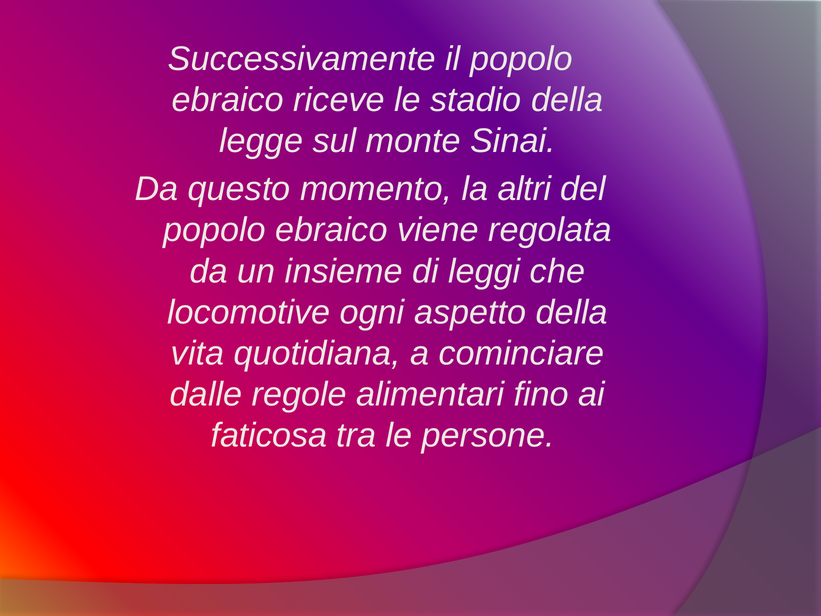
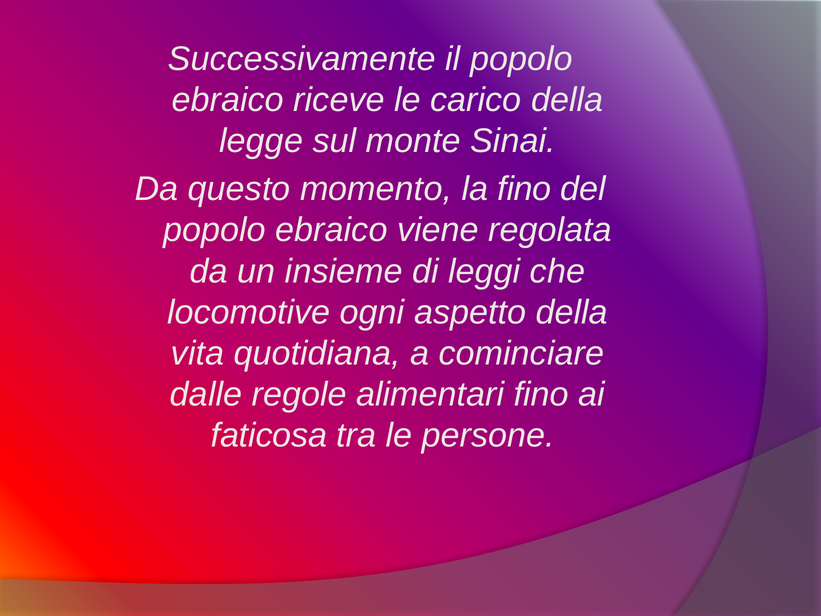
stadio: stadio -> carico (476, 100)
la altri: altri -> fino (524, 189)
